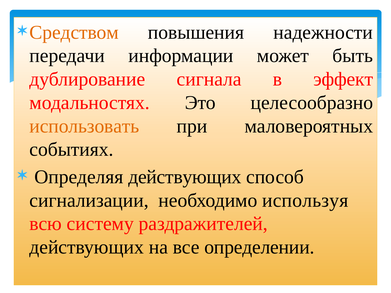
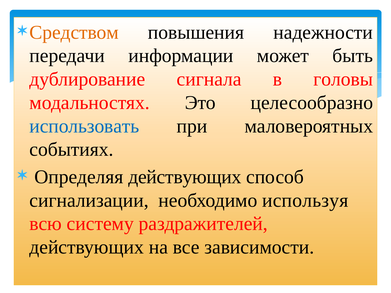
эффект: эффект -> головы (343, 79)
использовать colour: orange -> blue (84, 126)
определении: определении -> зависимости (259, 247)
